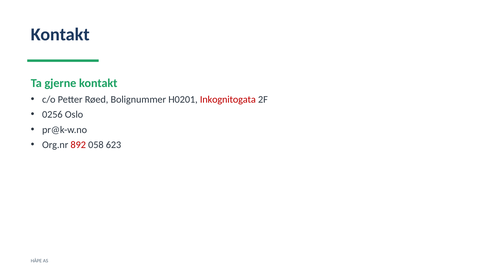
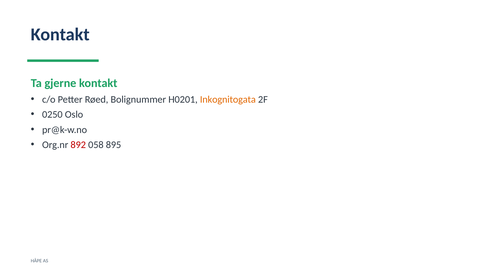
Inkognitogata colour: red -> orange (228, 100)
0256: 0256 -> 0250 (52, 115)
623: 623 -> 895 (114, 145)
